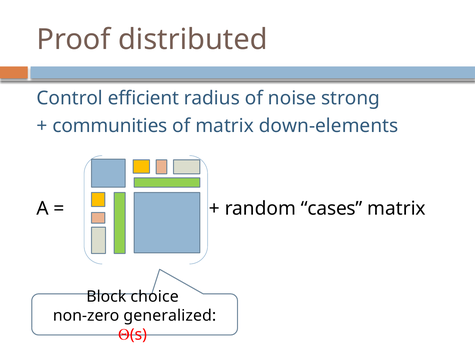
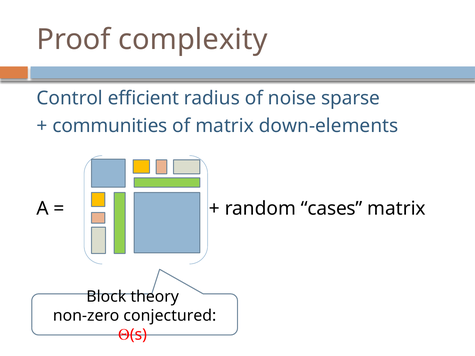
distributed: distributed -> complexity (193, 40)
strong: strong -> sparse (351, 98)
choice: choice -> theory (155, 297)
generalized: generalized -> conjectured (170, 316)
